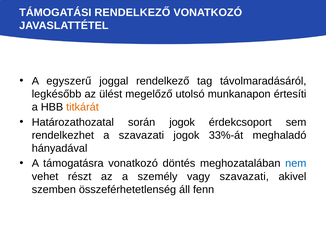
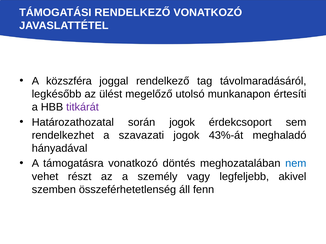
egyszerű: egyszerű -> közszféra (69, 81)
titkárát colour: orange -> purple (82, 107)
33%-át: 33%-át -> 43%-át (226, 136)
vagy szavazati: szavazati -> legfeljebb (244, 177)
